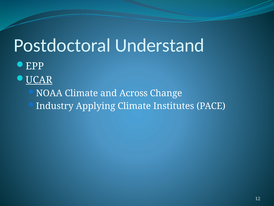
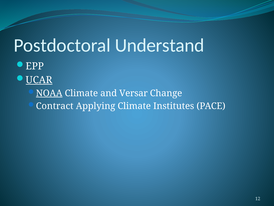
NOAA underline: none -> present (49, 93)
Across: Across -> Versar (133, 93)
Industry: Industry -> Contract (55, 106)
